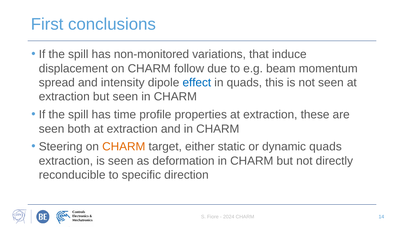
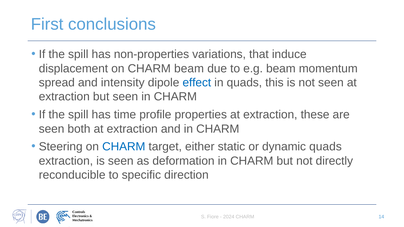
non-monitored: non-monitored -> non-properties (151, 54)
CHARM follow: follow -> beam (189, 69)
CHARM colour: orange -> blue (124, 147)
